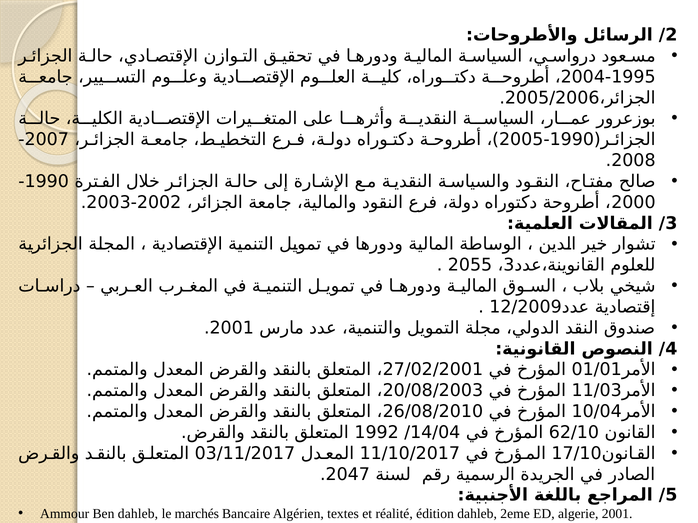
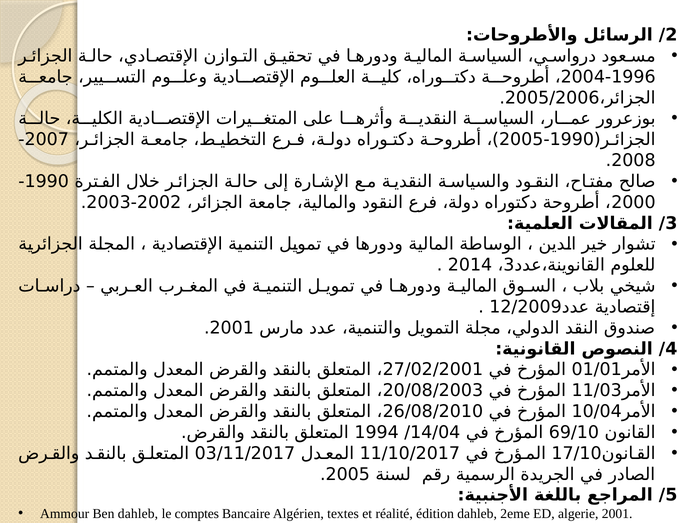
1995: 1995 -> 1996 (633, 77)
2055: 2055 -> 2014 (470, 265)
1992: 1992 -> 1994 (377, 433)
62/10: 62/10 -> 69/10 (574, 433)
2047: 2047 -> 2005 (348, 475)
le marchés: marchés -> comptes (197, 514)
